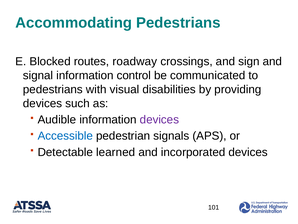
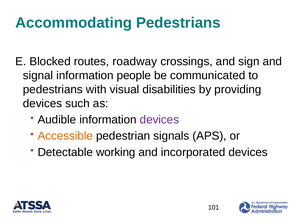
control: control -> people (134, 75)
Accessible colour: blue -> orange (65, 136)
learned: learned -> working (116, 152)
